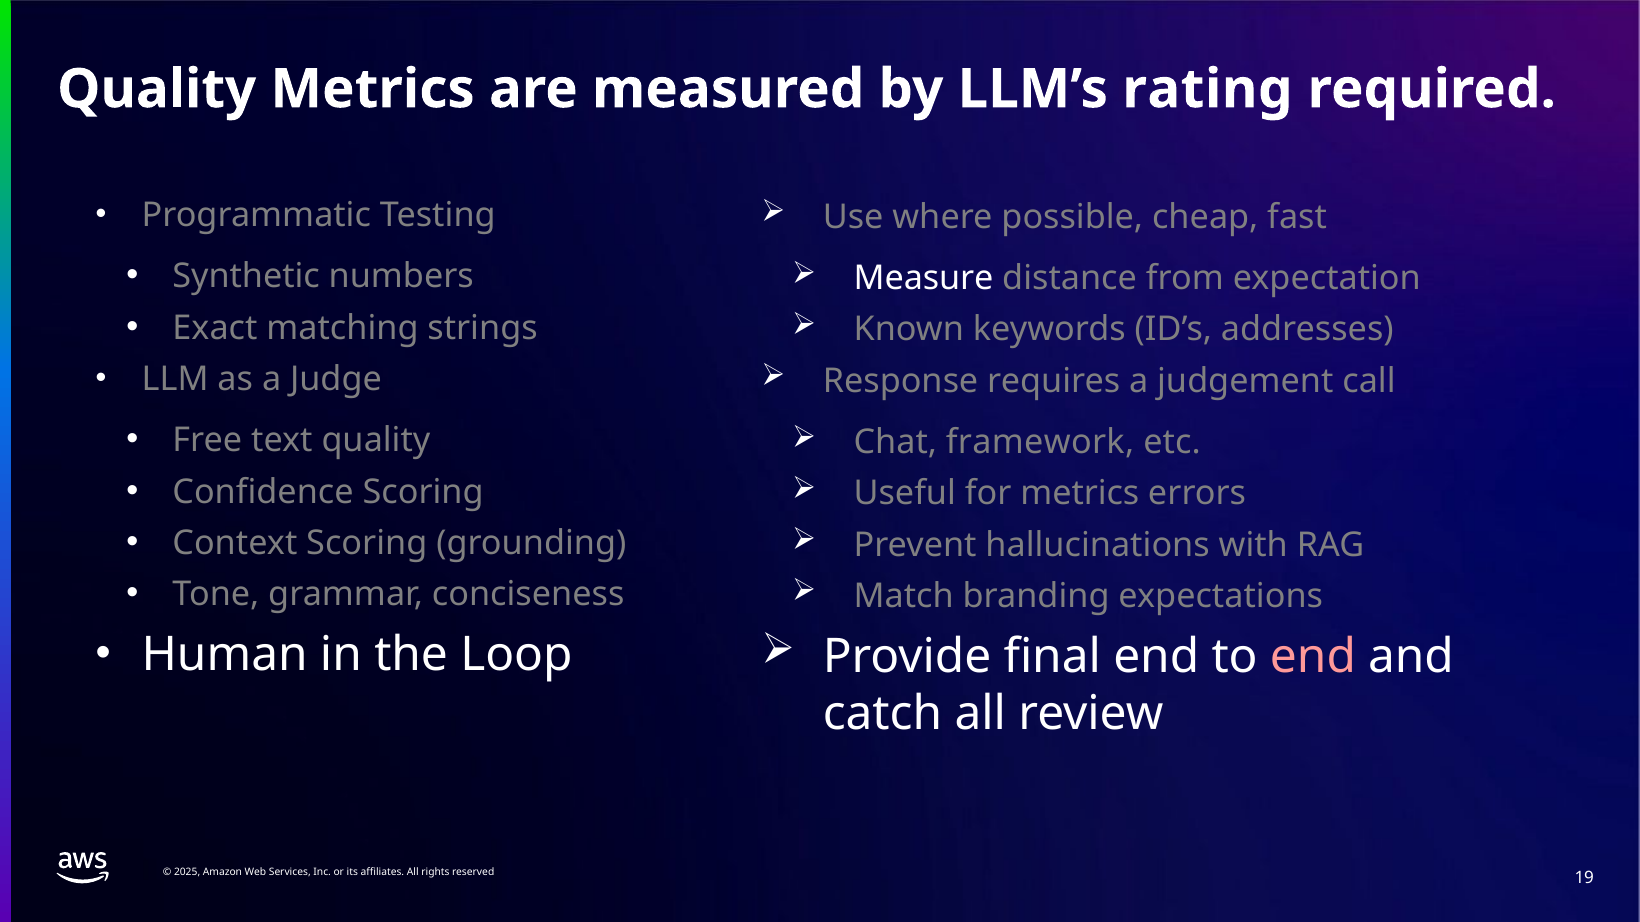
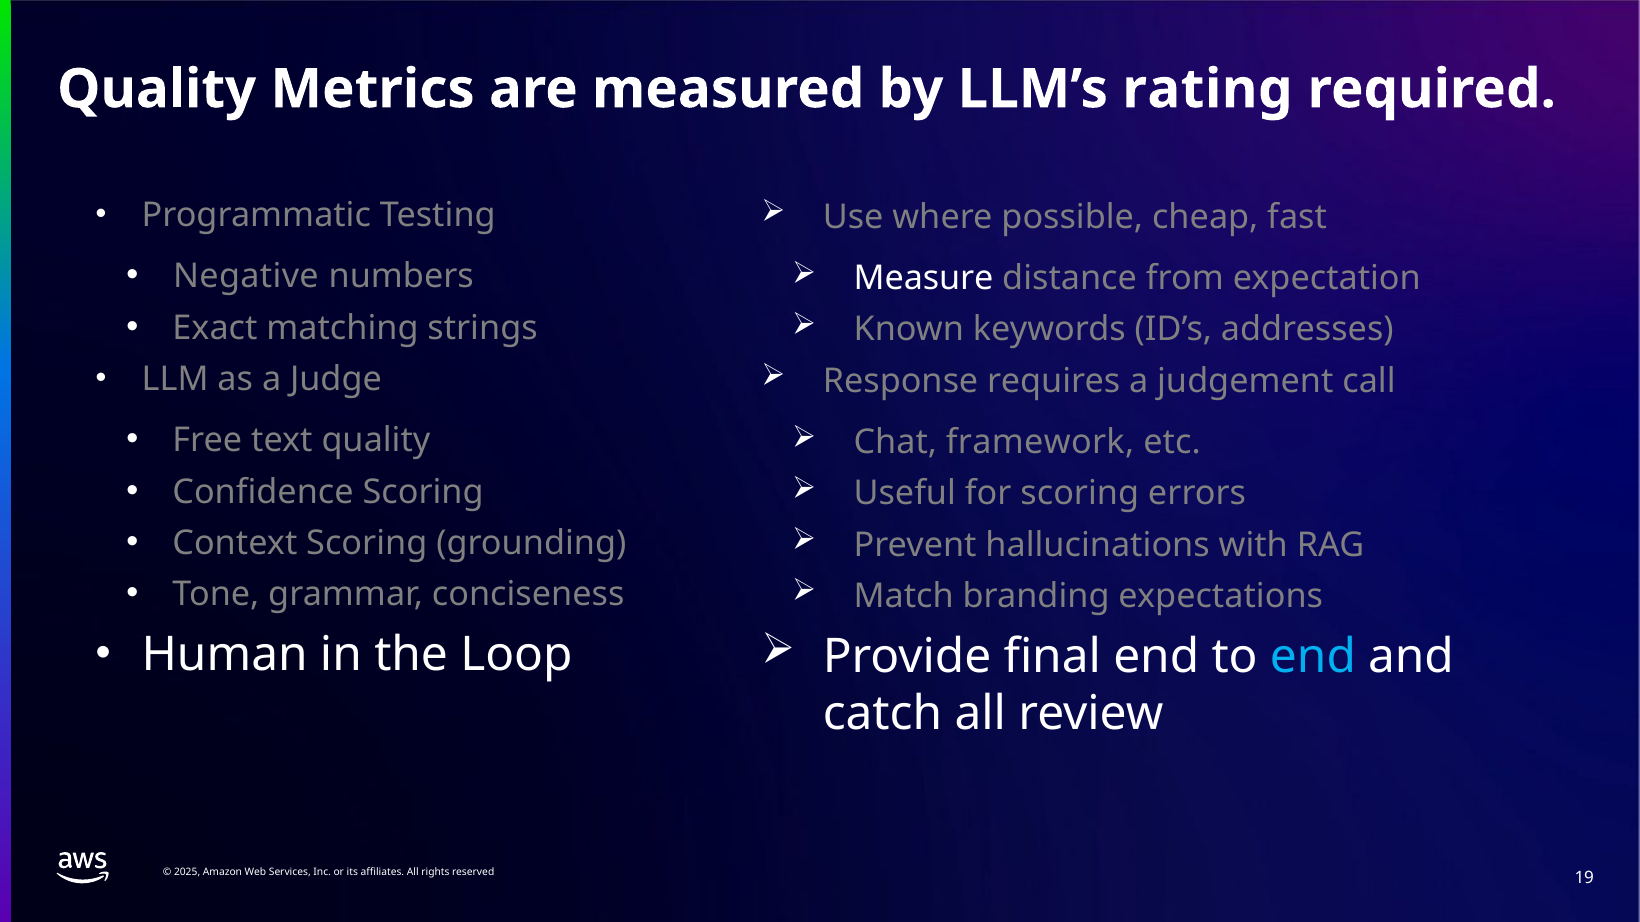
Synthetic: Synthetic -> Negative (246, 277)
for metrics: metrics -> scoring (1080, 494)
end colour: pink -> light blue (1313, 657)
